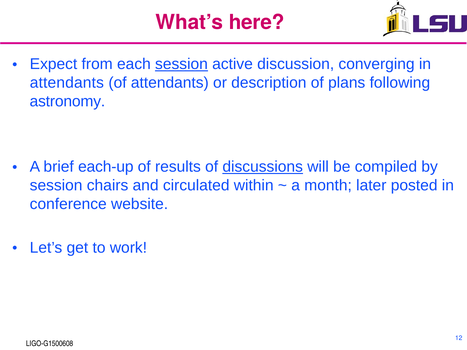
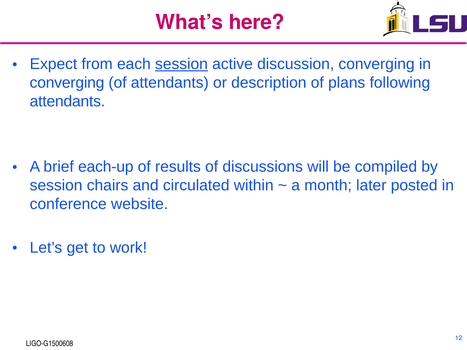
attendants: attendants -> converging (67, 83)
astronomy: astronomy -> attendants (67, 102)
discussions underline: present -> none (263, 167)
